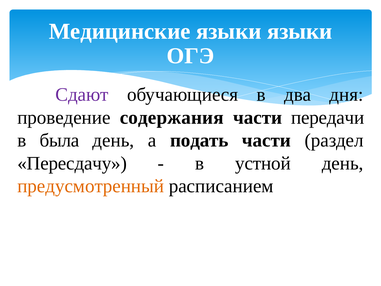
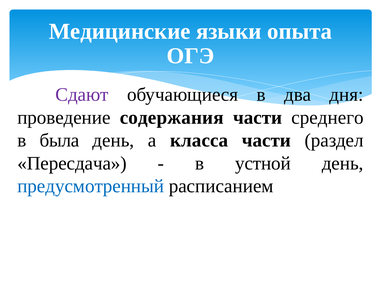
языки языки: языки -> опыта (300, 31)
передачи: передачи -> среднего (328, 117)
подать: подать -> класса (199, 140)
Пересдачу: Пересдачу -> Пересдача (72, 163)
предусмотренный colour: orange -> blue (91, 186)
